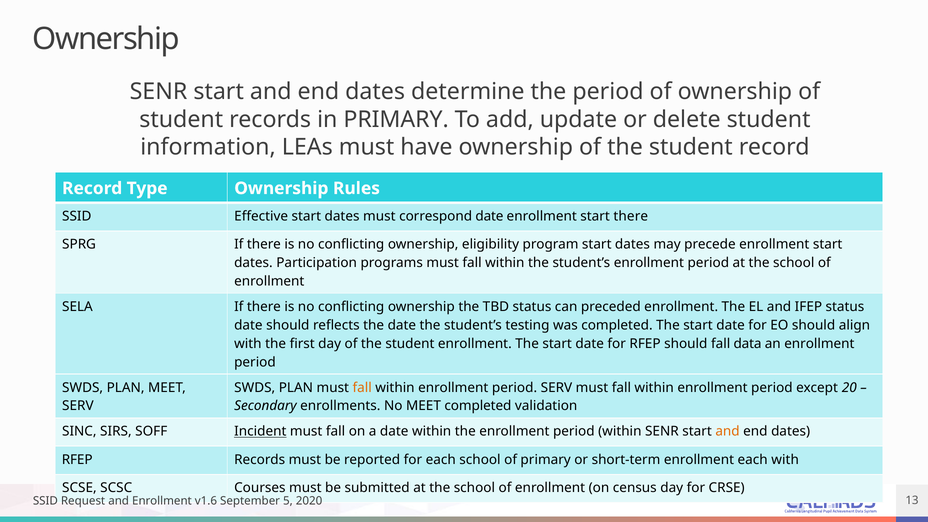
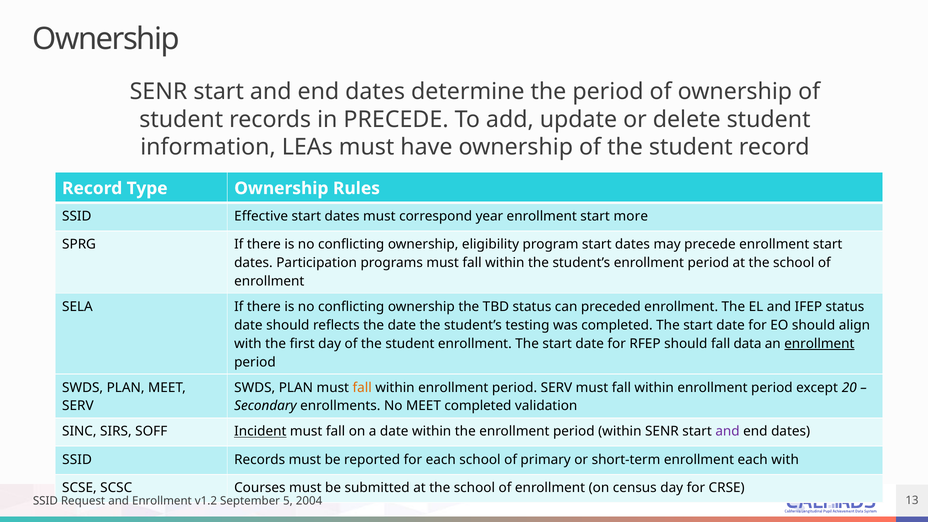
in PRIMARY: PRIMARY -> PRECEDE (396, 119)
correspond date: date -> year (489, 216)
start there: there -> more (631, 216)
enrollment underline: none -> present (819, 344)
and colour: orange -> purple (728, 431)
RFEP: RFEP -> SSID (77, 460)
v1.6: v1.6 -> v1.2 (206, 501)
2020: 2020 -> 2004 (309, 501)
